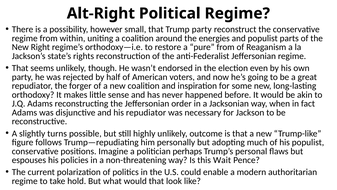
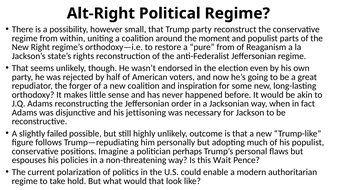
energies: energies -> moment (214, 38)
his repudiator: repudiator -> jettisoning (146, 112)
turns: turns -> failed (57, 133)
